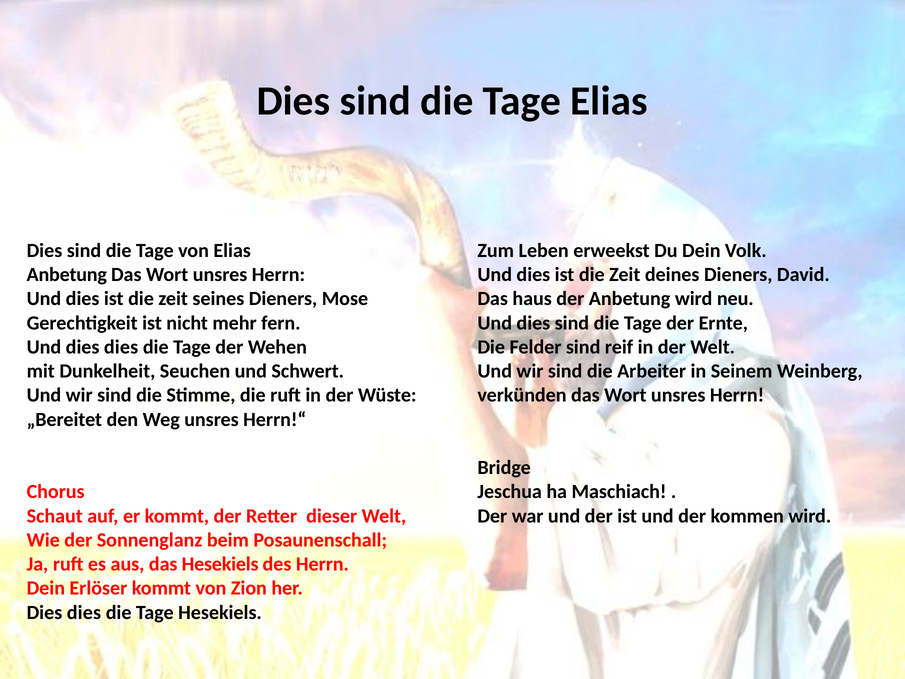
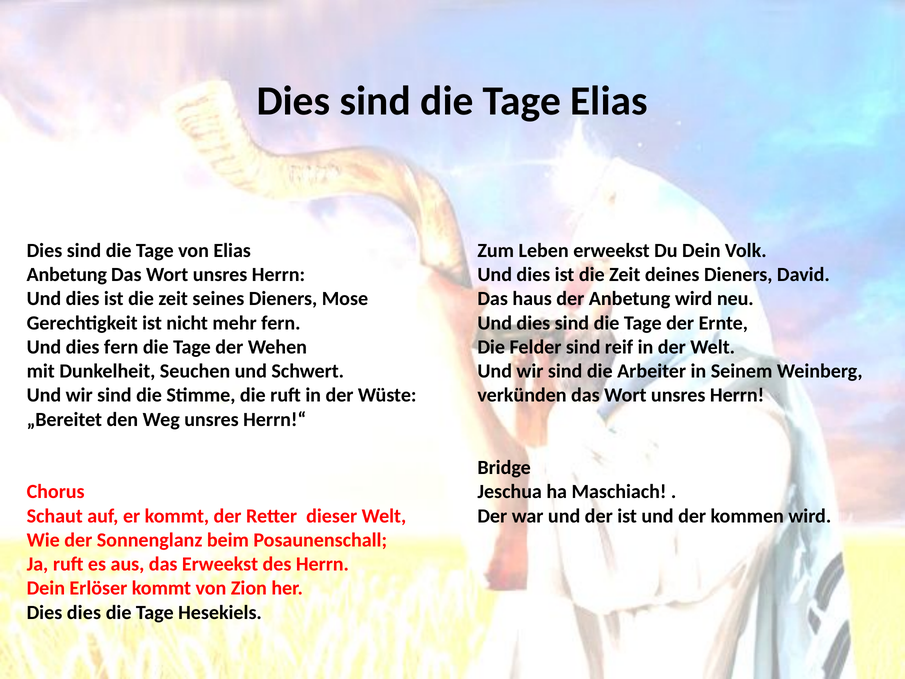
Und dies dies: dies -> fern (121, 347)
das Hesekiels: Hesekiels -> Erweekst (220, 564)
